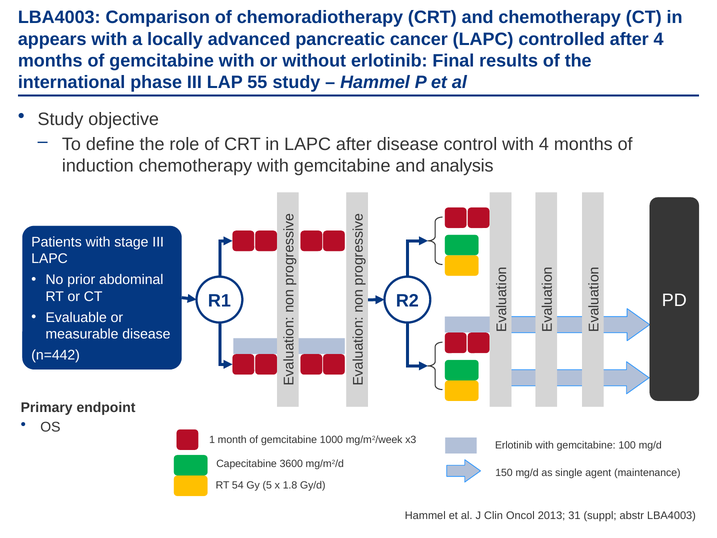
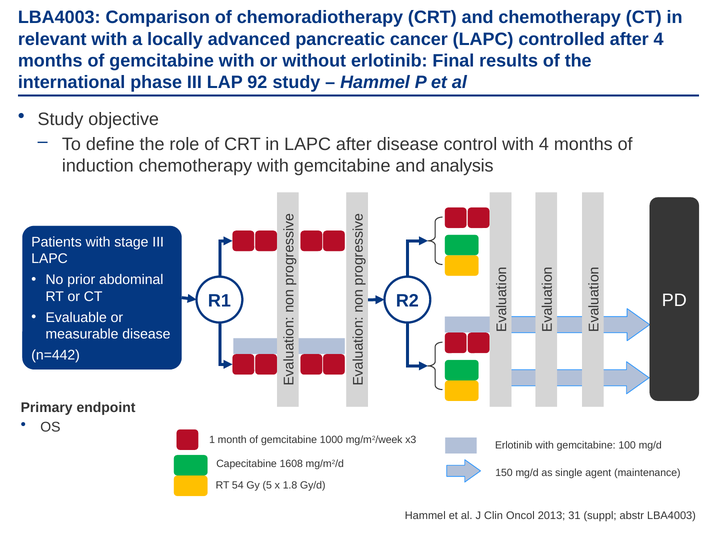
appears: appears -> relevant (52, 39)
55: 55 -> 92 (257, 82)
3600: 3600 -> 1608 (291, 464)
